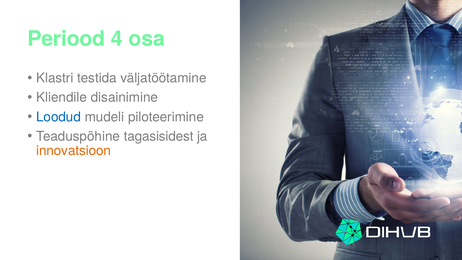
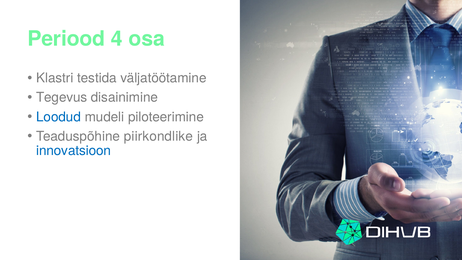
Kliendile: Kliendile -> Tegevus (62, 97)
tagasisidest: tagasisidest -> piirkondlike (158, 136)
innovatsioon colour: orange -> blue (74, 151)
